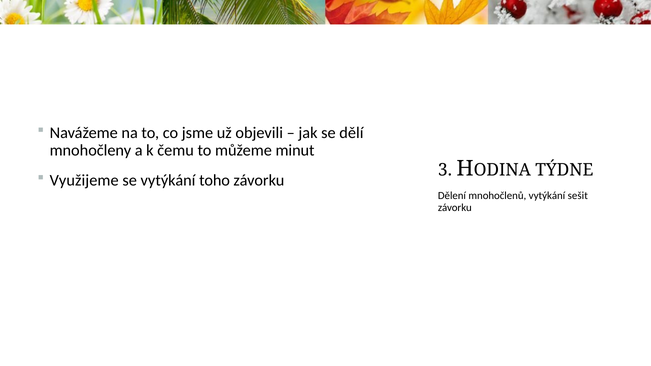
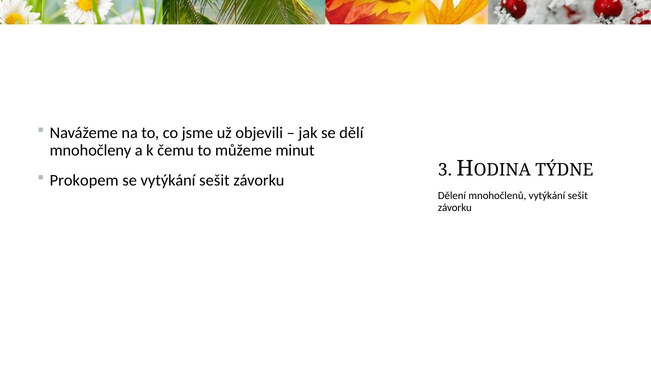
Využijeme: Využijeme -> Prokopem (84, 180)
se vytýkání toho: toho -> sešit (214, 180)
